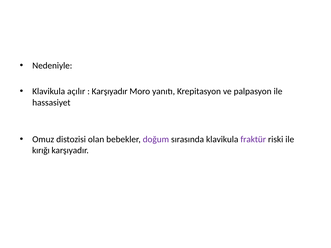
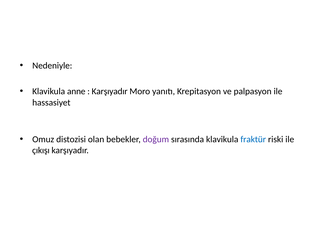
açılır: açılır -> anne (76, 92)
fraktür colour: purple -> blue (253, 139)
kırığı: kırığı -> çıkışı (41, 150)
